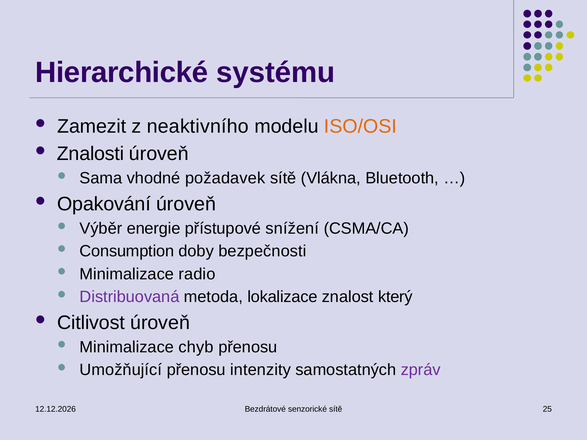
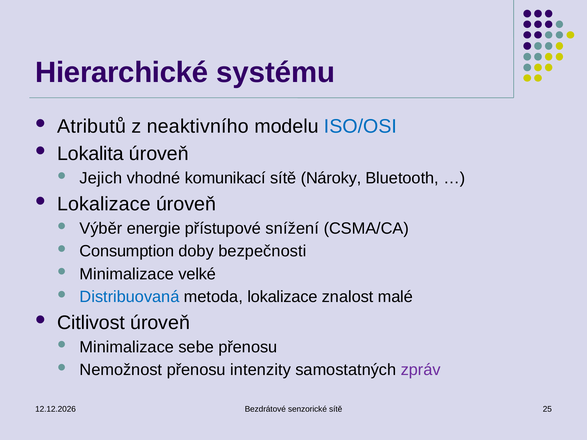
Zamezit: Zamezit -> Atributů (92, 126)
ISO/OSI colour: orange -> blue (360, 126)
Znalosti: Znalosti -> Lokalita (90, 154)
Sama: Sama -> Jejich (101, 178)
požadavek: požadavek -> komunikací (225, 178)
Vlákna: Vlákna -> Nároky (331, 178)
Opakování: Opakování -> Lokalizace (104, 204)
radio: radio -> velké (197, 274)
Distribuovaná colour: purple -> blue (130, 297)
který: který -> malé (395, 297)
chyb: chyb -> sebe (196, 347)
Umožňující: Umožňující -> Nemožnost (121, 370)
